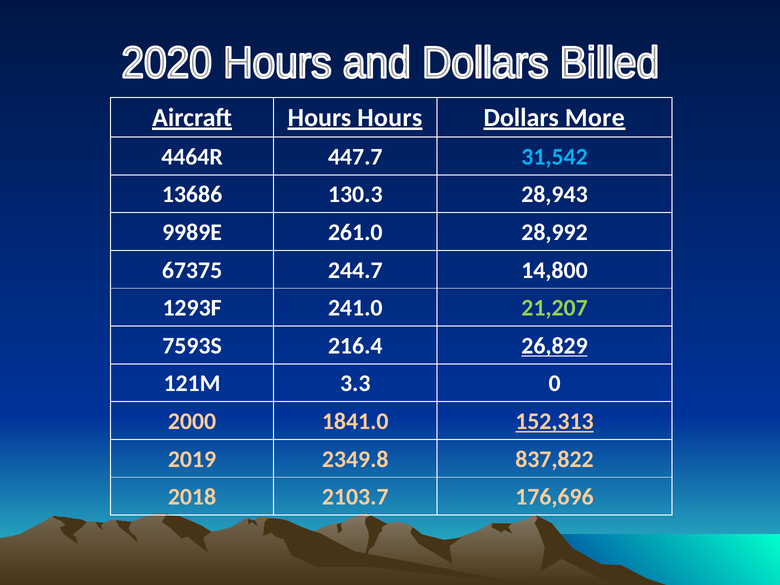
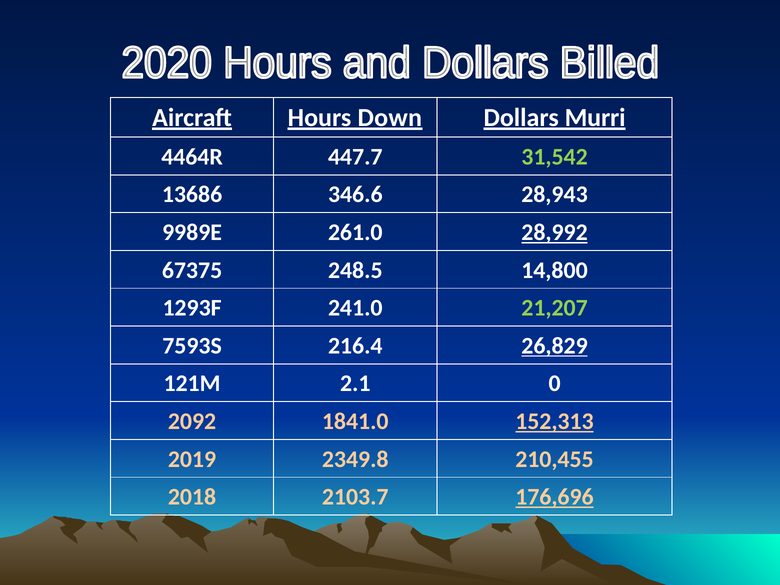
Hours Hours: Hours -> Down (390, 118)
More: More -> Murri (595, 118)
31,542 colour: light blue -> light green (555, 157)
130.3: 130.3 -> 346.6 (355, 195)
28,992 underline: none -> present (555, 232)
244.7: 244.7 -> 248.5 (355, 270)
3.3: 3.3 -> 2.1 (355, 384)
2000: 2000 -> 2092 (192, 421)
837,822: 837,822 -> 210,455 (554, 459)
176,696 underline: none -> present (554, 497)
